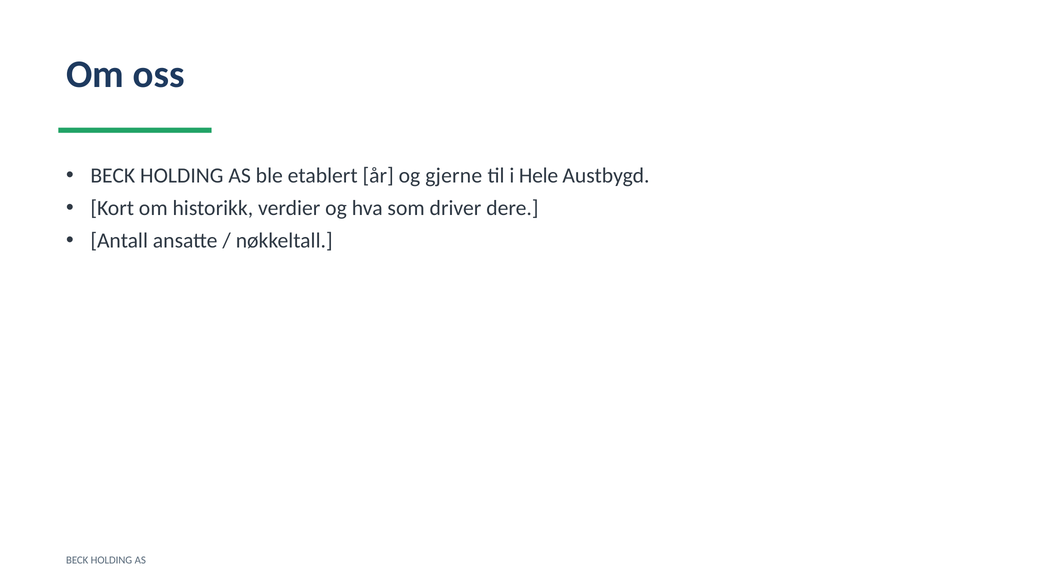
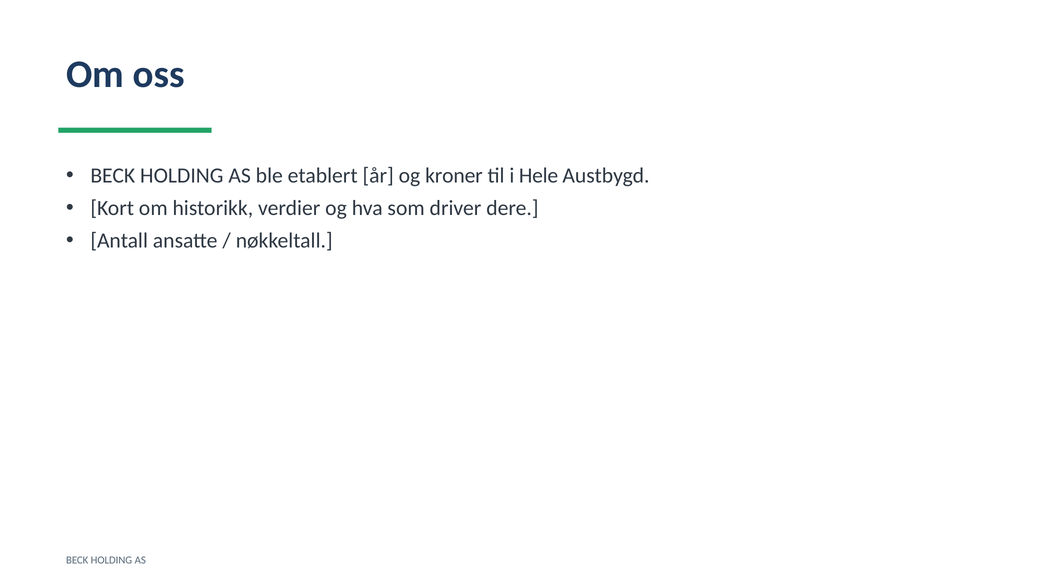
gjerne: gjerne -> kroner (454, 176)
